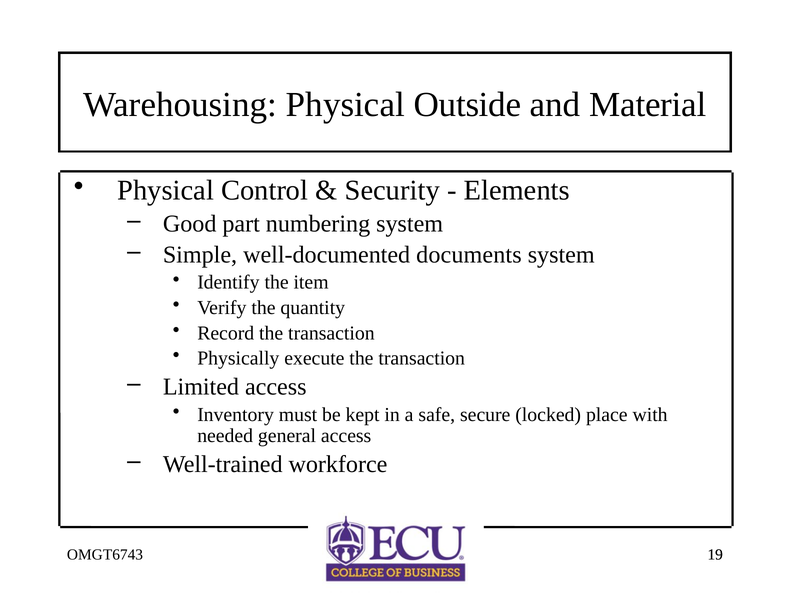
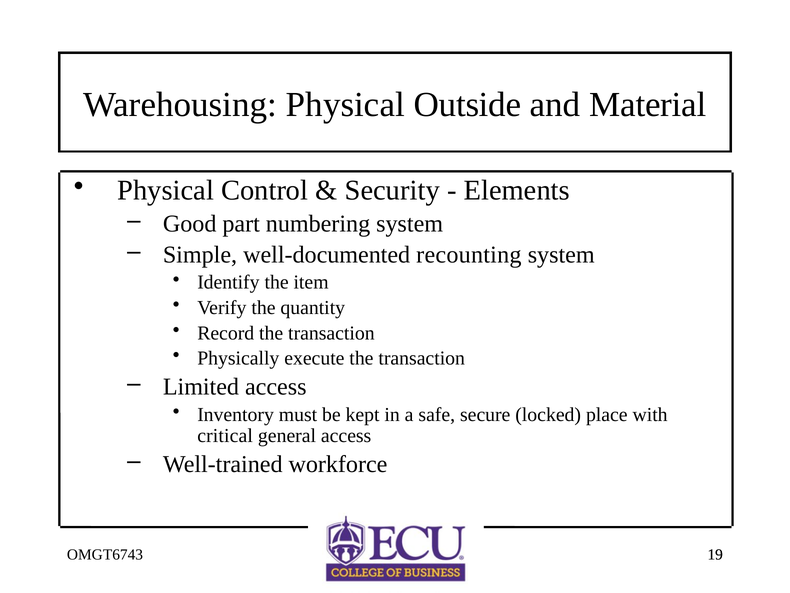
documents: documents -> recounting (469, 255)
needed: needed -> critical (225, 436)
